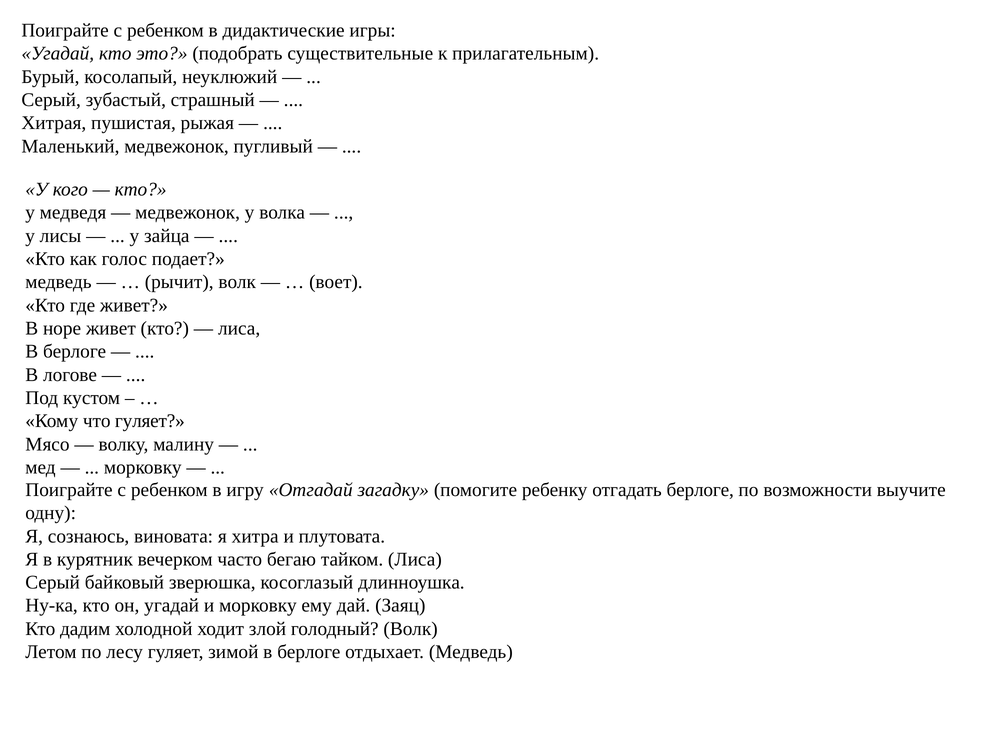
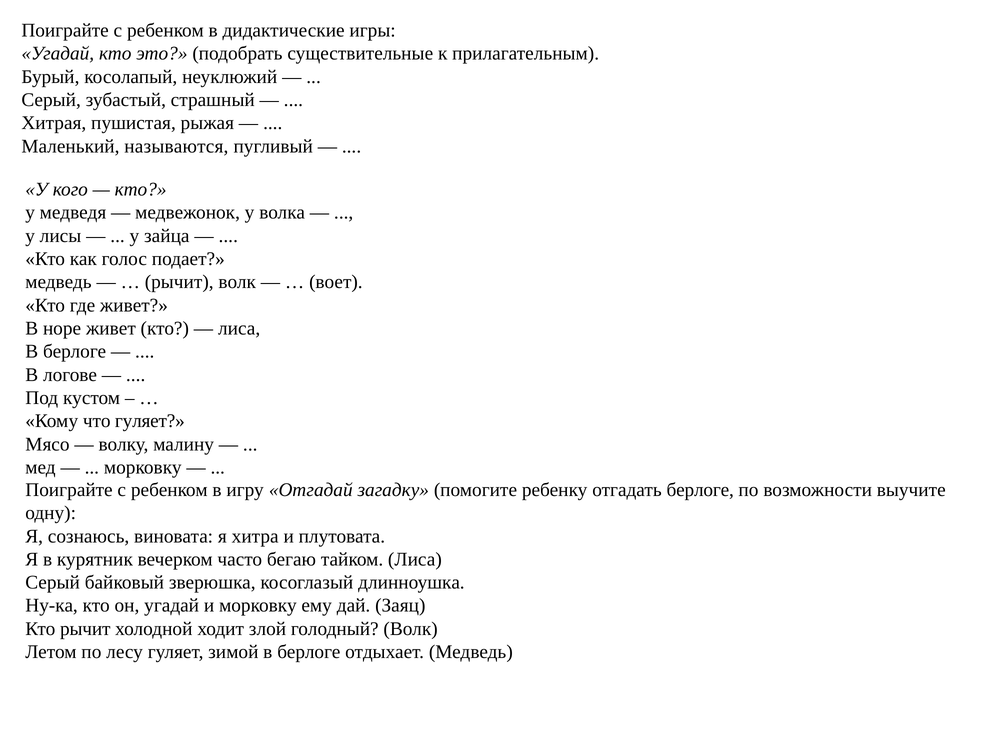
Маленький медвежонок: медвежонок -> называются (176, 146)
Кто дадим: дадим -> рычит (85, 629)
